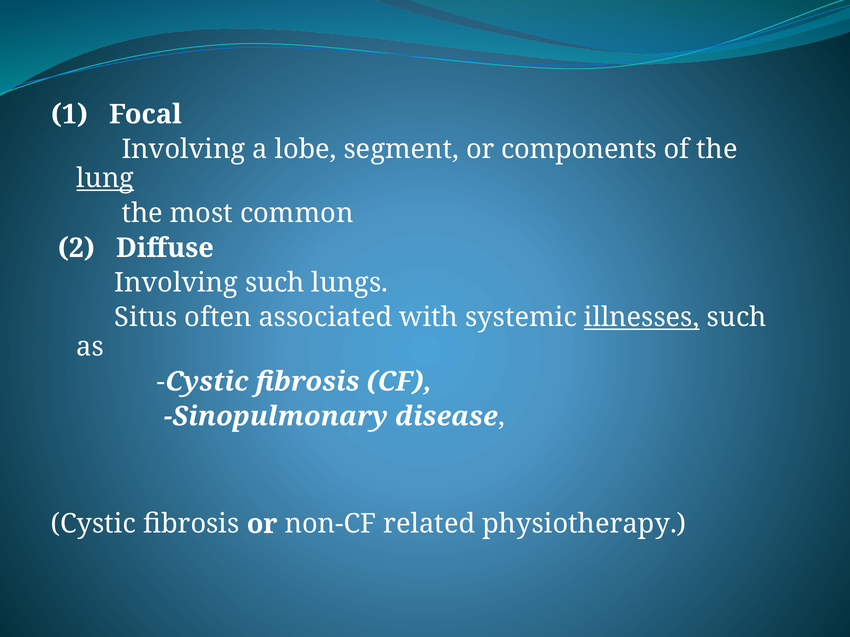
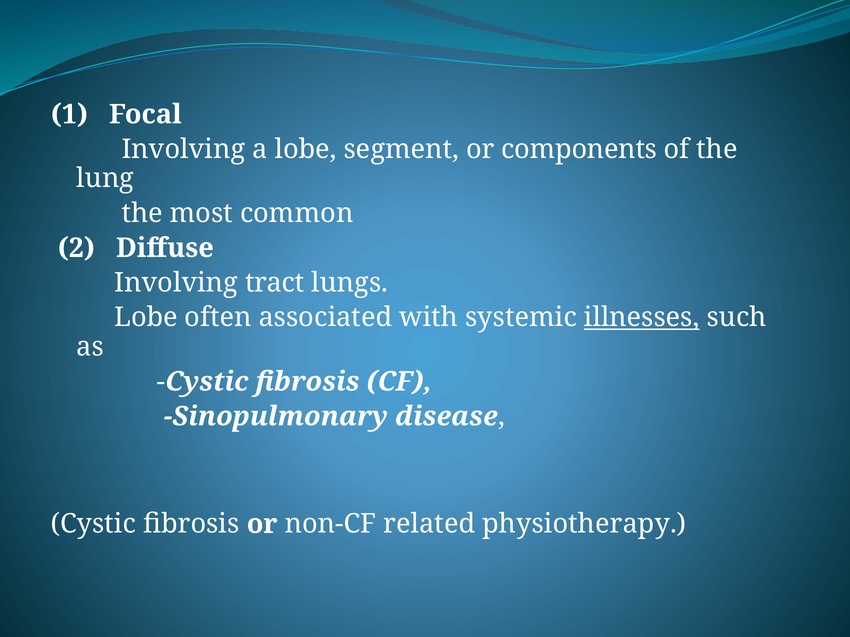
lung underline: present -> none (105, 179)
Involving such: such -> tract (275, 283)
Situs: Situs -> Lobe (146, 318)
